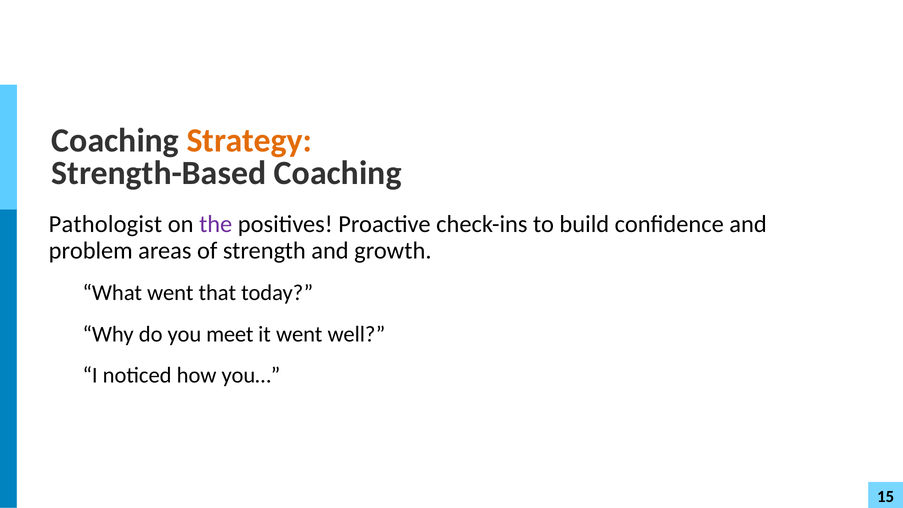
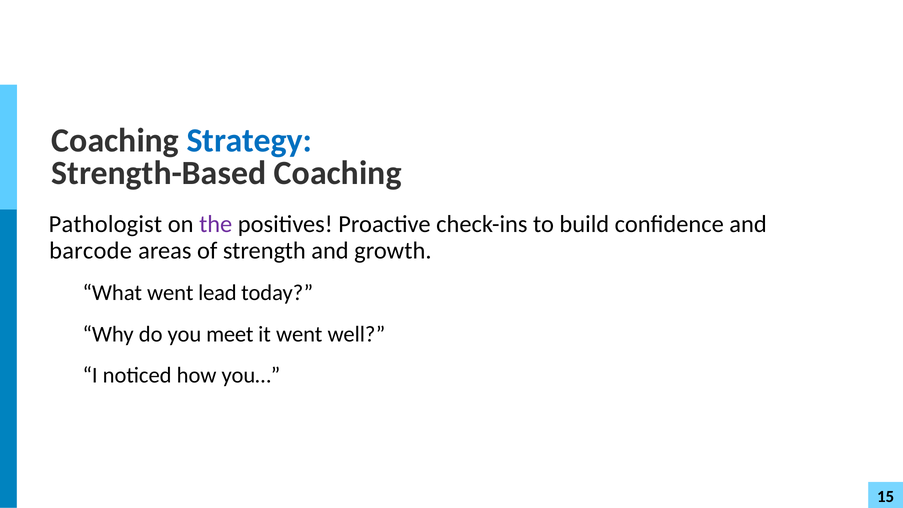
Strategy colour: orange -> blue (249, 141)
problem: problem -> barcode (91, 250)
that: that -> lead (217, 293)
